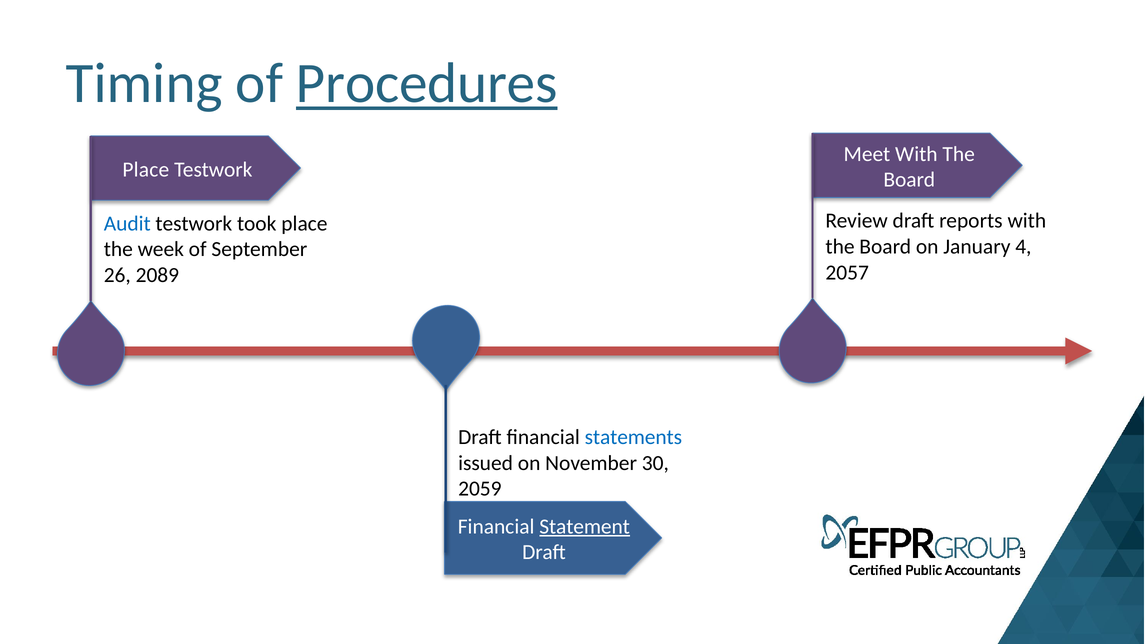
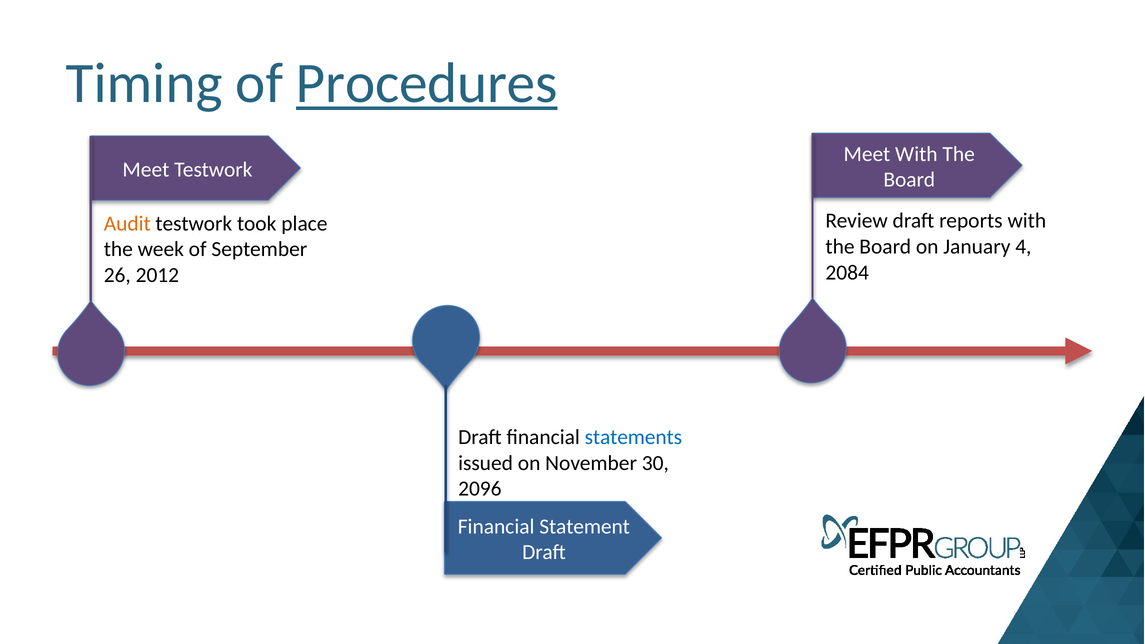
Place: Place -> Meet (146, 170)
Audit colour: blue -> orange (127, 224)
2057: 2057 -> 2084 (847, 272)
2089: 2089 -> 2012 (157, 275)
2059: 2059 -> 2096 (480, 489)
Statement underline: present -> none (585, 527)
